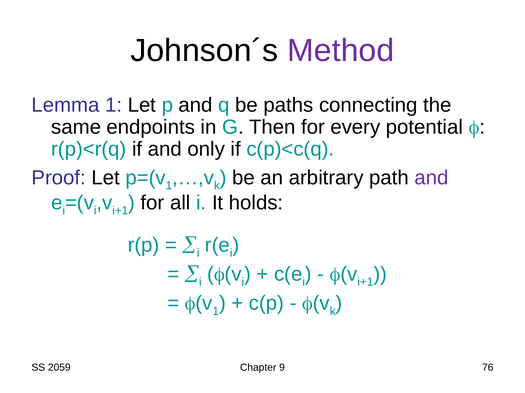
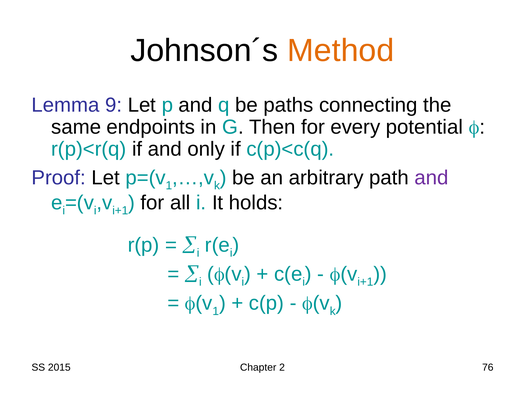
Method colour: purple -> orange (341, 51)
Lemma 1: 1 -> 9 (114, 105)
2059: 2059 -> 2015 (59, 368)
9: 9 -> 2 (282, 368)
